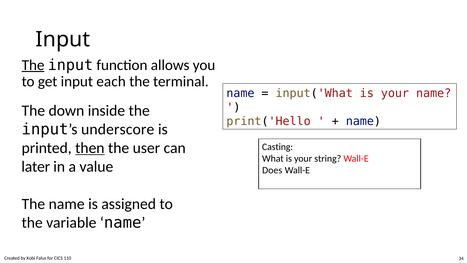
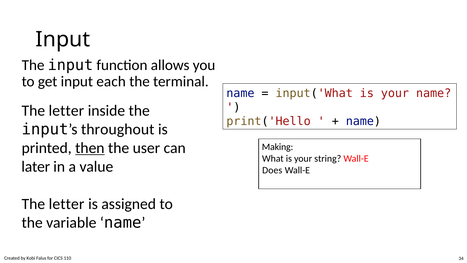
The underline: present -> none (33, 65)
down: down -> letter (66, 110)
underscore: underscore -> throughout (118, 129)
Casting: Casting -> Making (278, 147)
name: name -> letter (67, 204)
